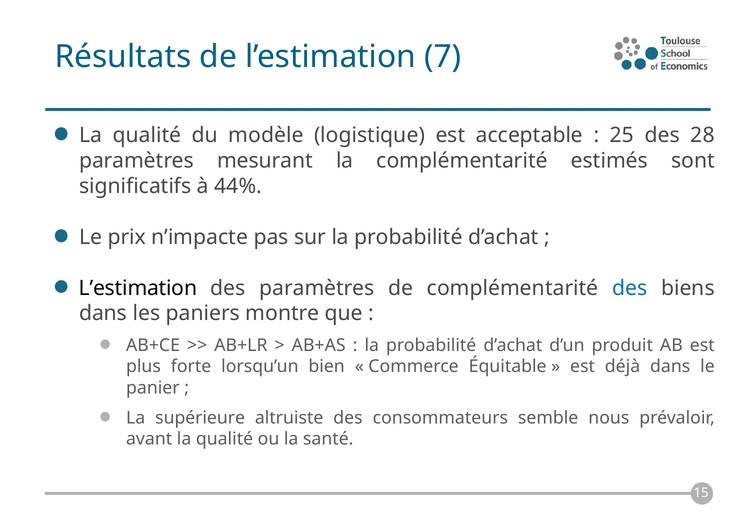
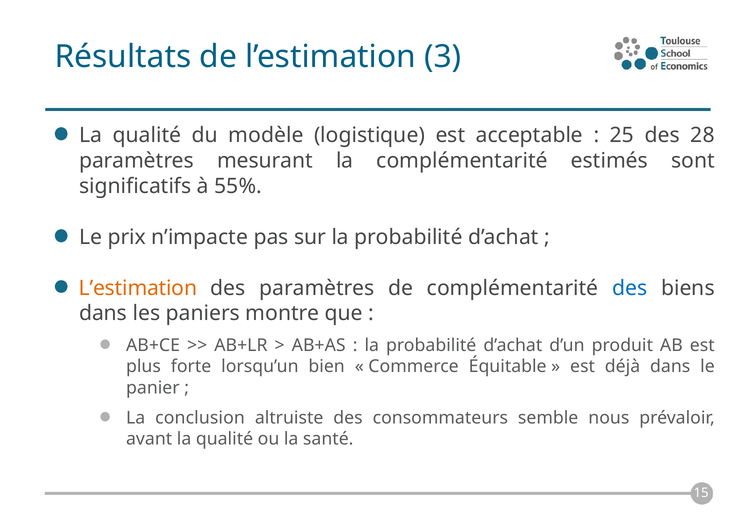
7: 7 -> 3 (443, 57)
44%: 44% -> 55% (238, 186)
L’estimation colour: black -> orange (138, 288)
supérieure: supérieure -> conclusion (200, 418)
